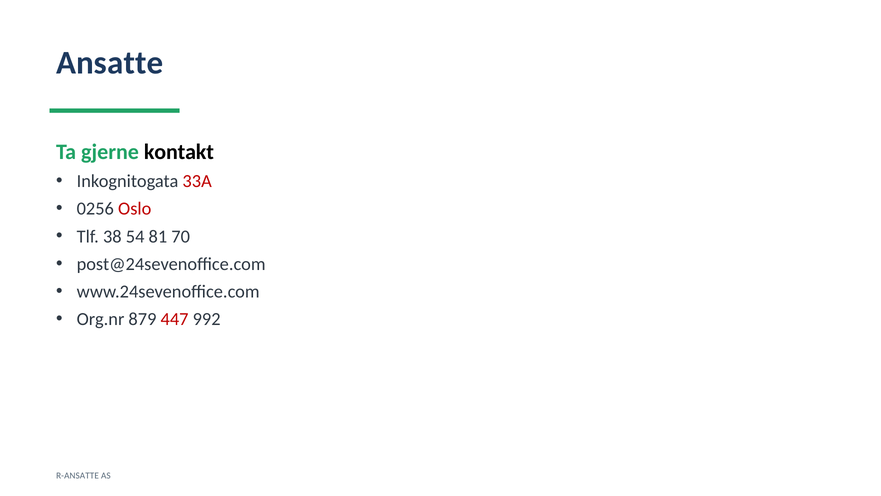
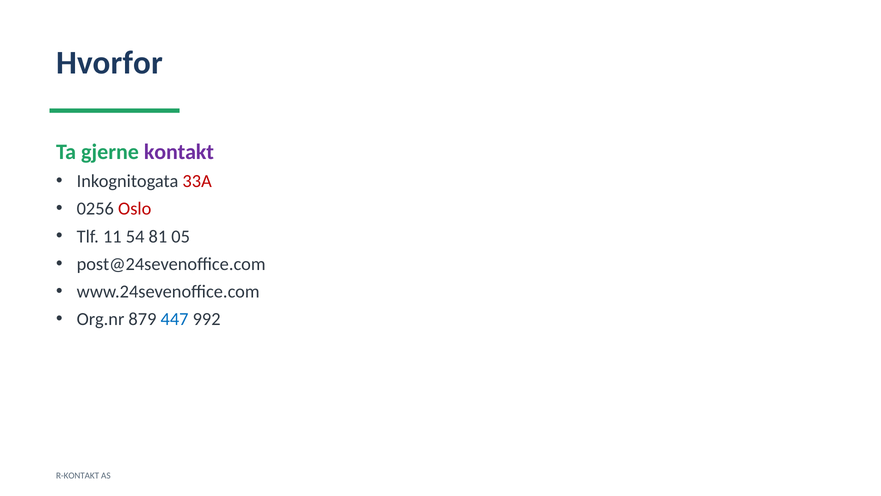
Ansatte: Ansatte -> Hvorfor (110, 63)
kontakt colour: black -> purple (179, 152)
38: 38 -> 11 (112, 236)
70: 70 -> 05 (181, 236)
447 colour: red -> blue (175, 319)
R-ANSATTE: R-ANSATTE -> R-KONTAKT (78, 475)
